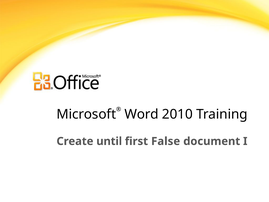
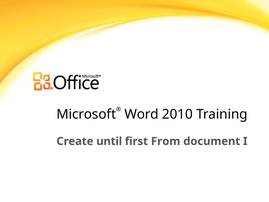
False: False -> From (166, 141)
